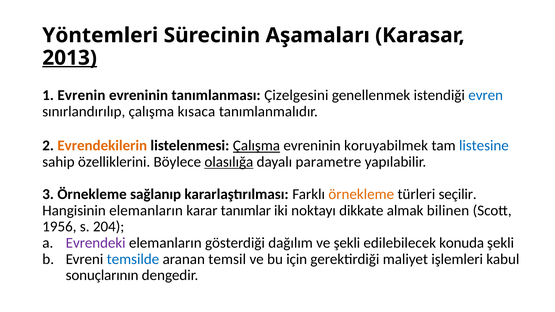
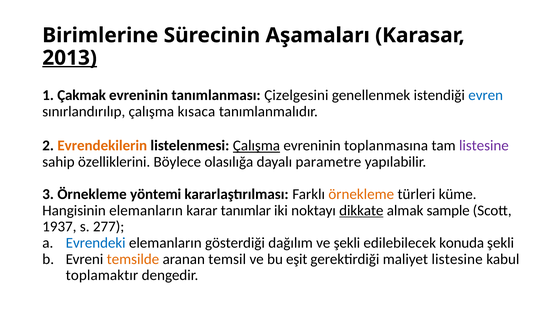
Yöntemleri: Yöntemleri -> Birimlerine (100, 35)
Evrenin: Evrenin -> Çakmak (82, 95)
koruyabilmek: koruyabilmek -> toplanmasına (386, 146)
listesine colour: blue -> purple (484, 146)
olasılığa underline: present -> none (229, 162)
sağlanıp: sağlanıp -> yöntemi (156, 194)
seçilir: seçilir -> küme (458, 194)
dikkate underline: none -> present (361, 211)
bilinen: bilinen -> sample (448, 211)
1956: 1956 -> 1937 (59, 227)
204: 204 -> 277 (109, 227)
Evrendeki colour: purple -> blue (96, 243)
temsilde colour: blue -> orange (133, 259)
için: için -> eşit (297, 259)
maliyet işlemleri: işlemleri -> listesine (457, 259)
sonuçlarının: sonuçlarının -> toplamaktır (102, 276)
